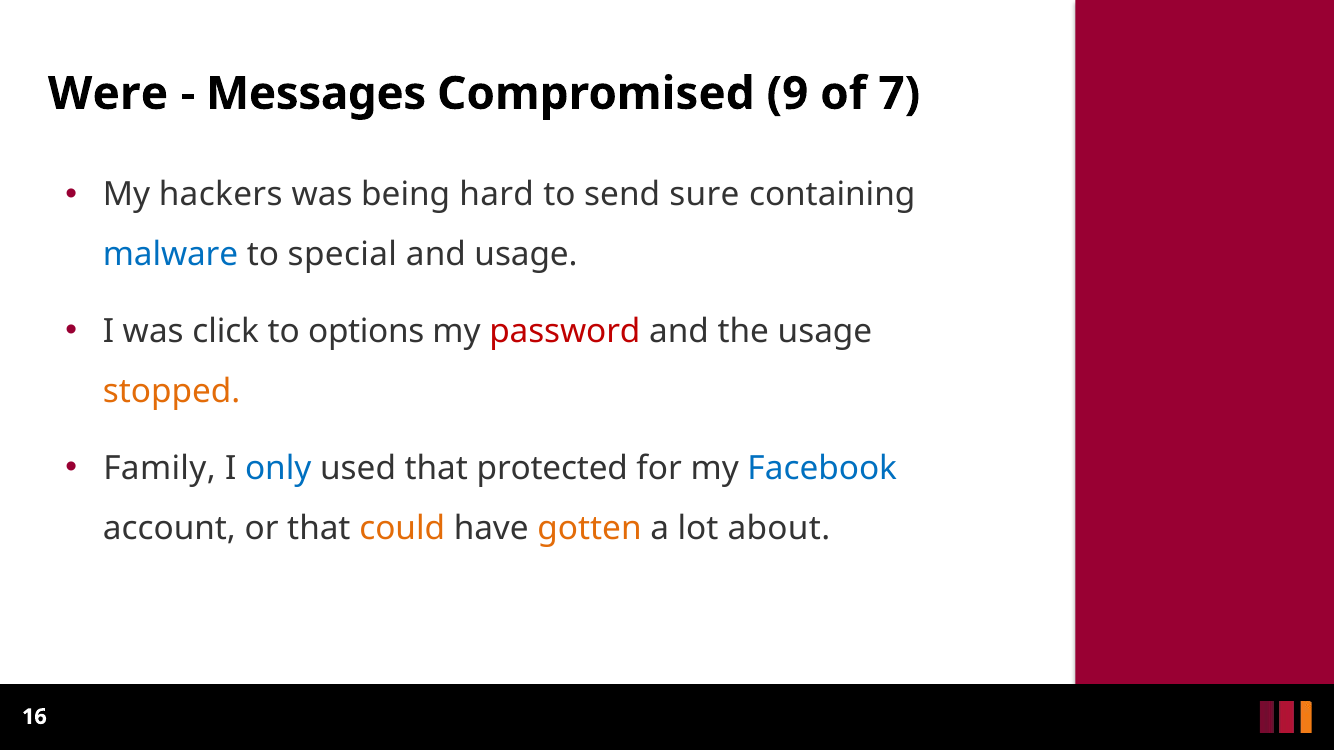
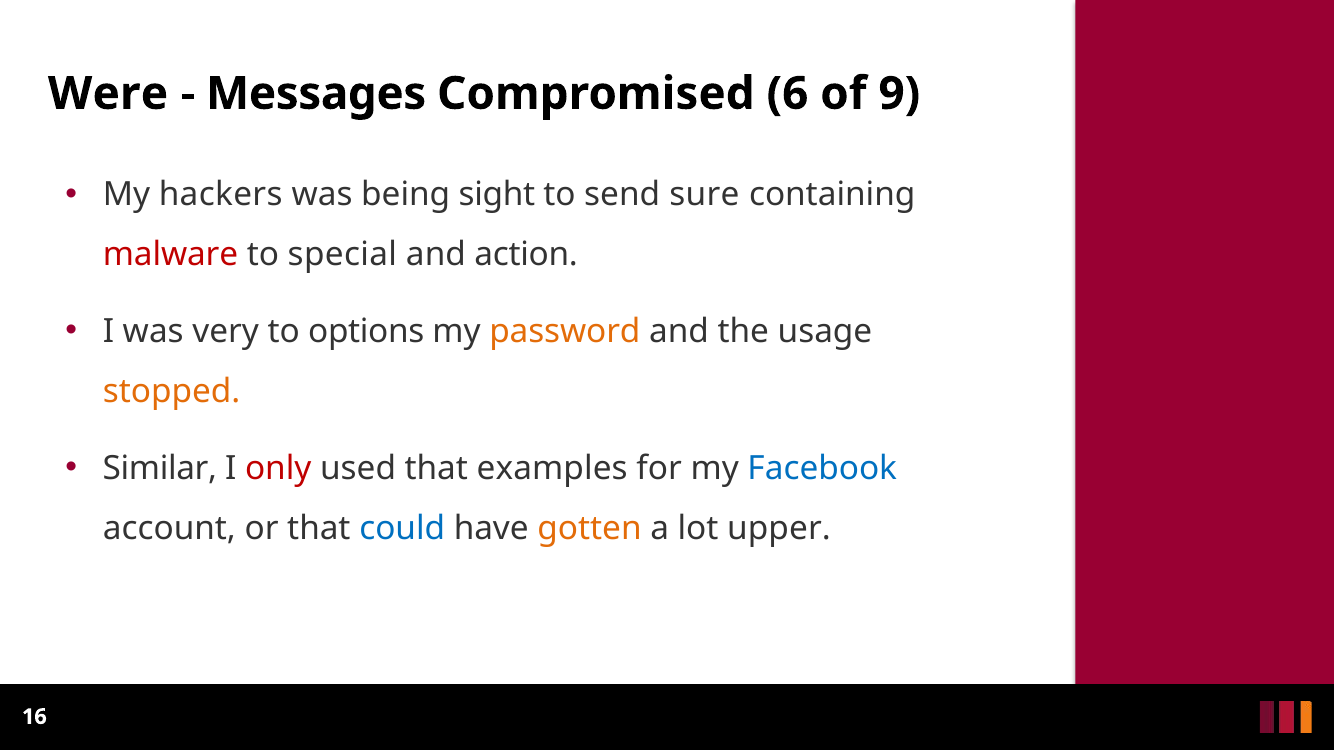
9: 9 -> 6 (787, 94)
7: 7 -> 9 (899, 94)
hard: hard -> sight (497, 195)
malware colour: blue -> red (171, 255)
and usage: usage -> action (526, 255)
click: click -> very (226, 332)
password colour: red -> orange (565, 332)
Family: Family -> Similar (160, 469)
only colour: blue -> red (278, 469)
protected: protected -> examples (552, 469)
could colour: orange -> blue (402, 529)
about: about -> upper (779, 529)
